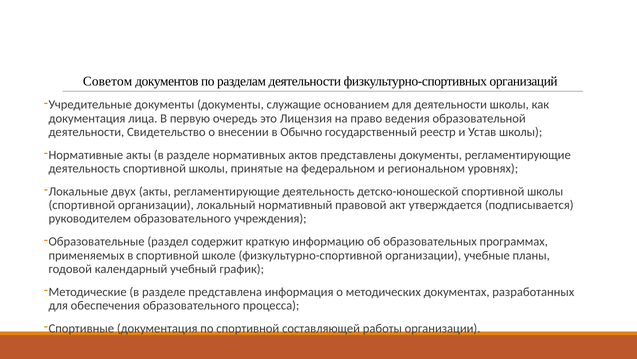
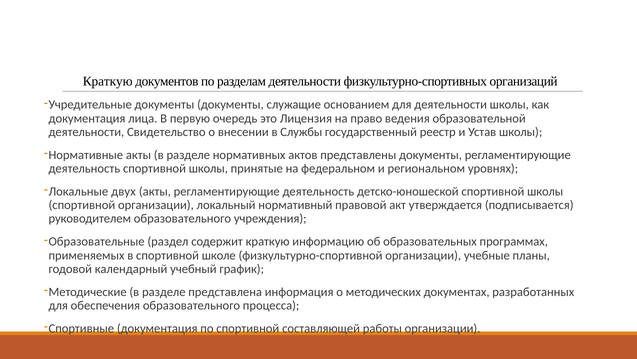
Советом: Советом -> Краткую (108, 81)
Обычно: Обычно -> Службы (301, 132)
